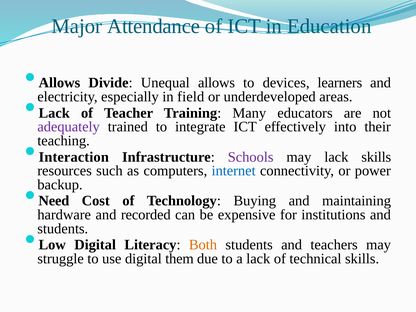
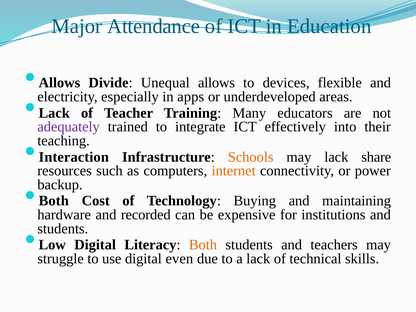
learners: learners -> flexible (340, 83)
field: field -> apps (191, 97)
Schools colour: purple -> orange (251, 157)
lack skills: skills -> share (376, 157)
internet colour: blue -> orange (234, 171)
Need: Need -> Both (54, 201)
them: them -> even (179, 259)
